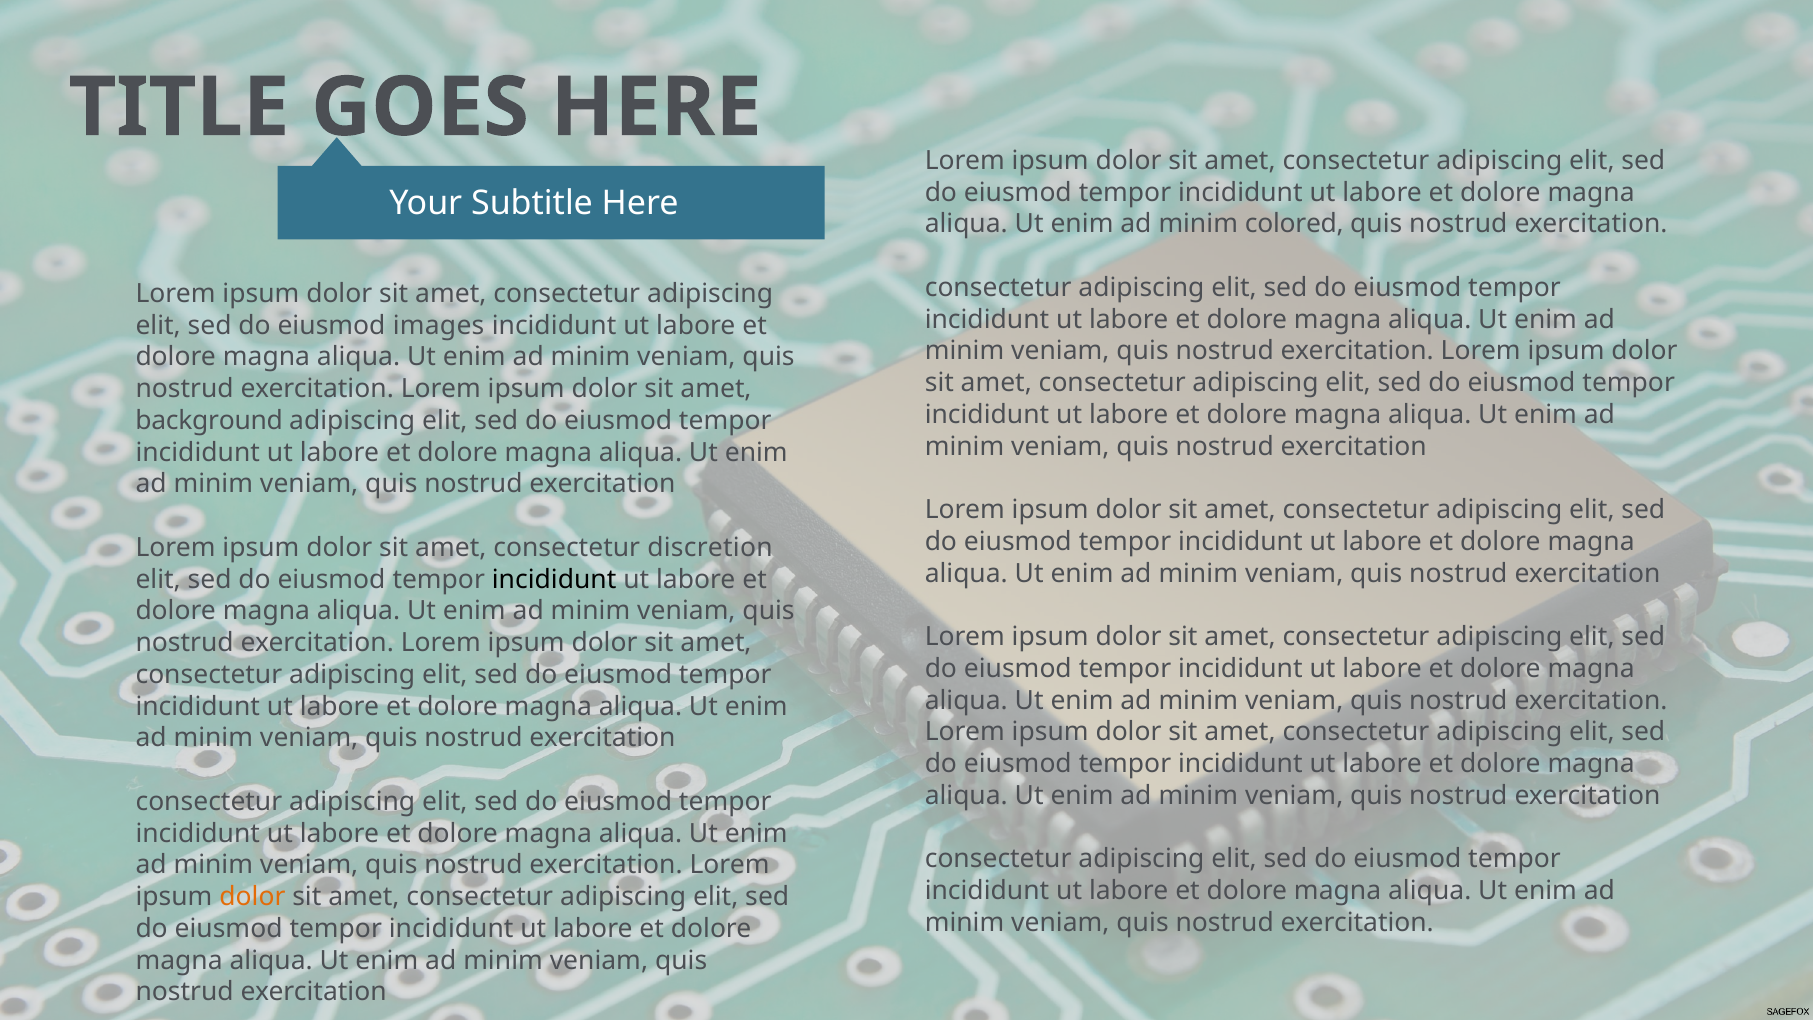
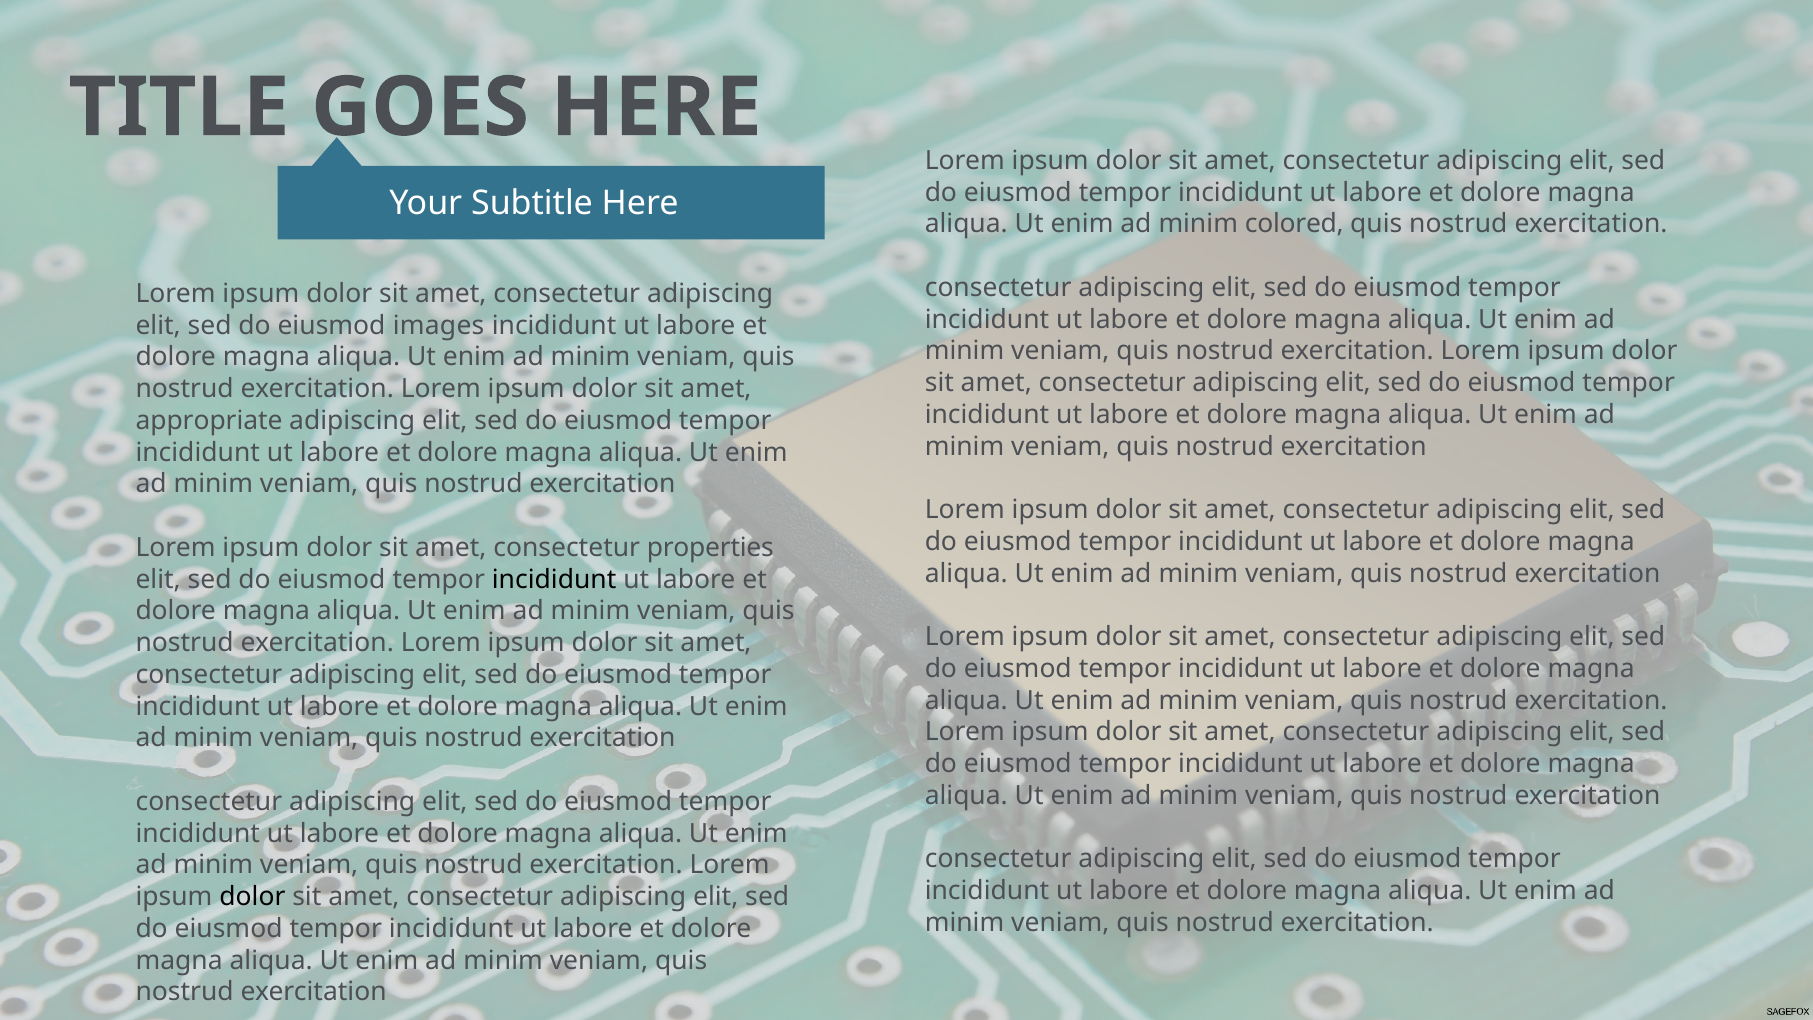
background: background -> appropriate (209, 421)
discretion: discretion -> properties (710, 547)
dolor colour: orange -> black (252, 897)
